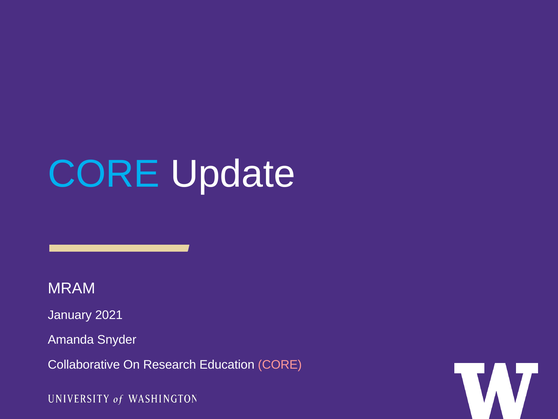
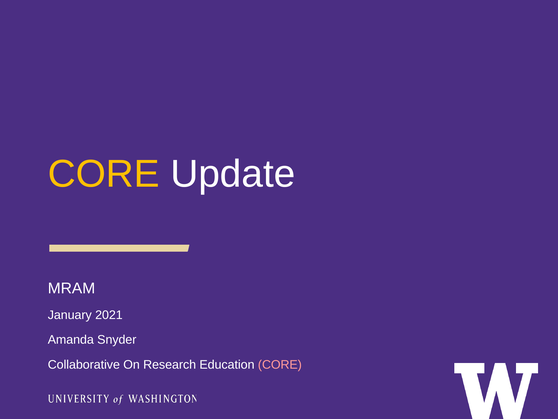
CORE colour: light blue -> yellow (104, 174)
